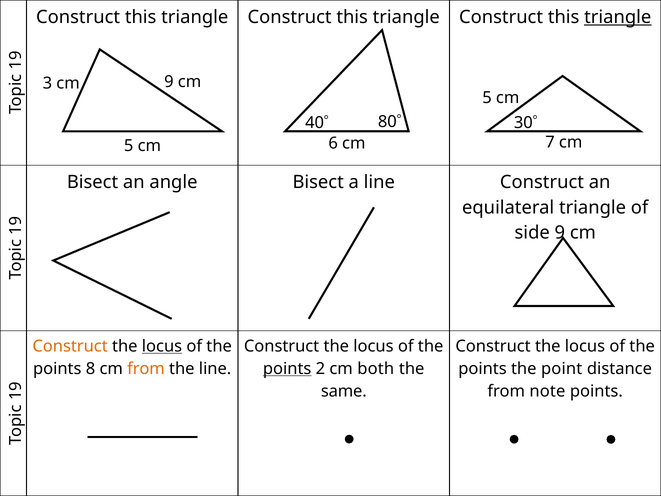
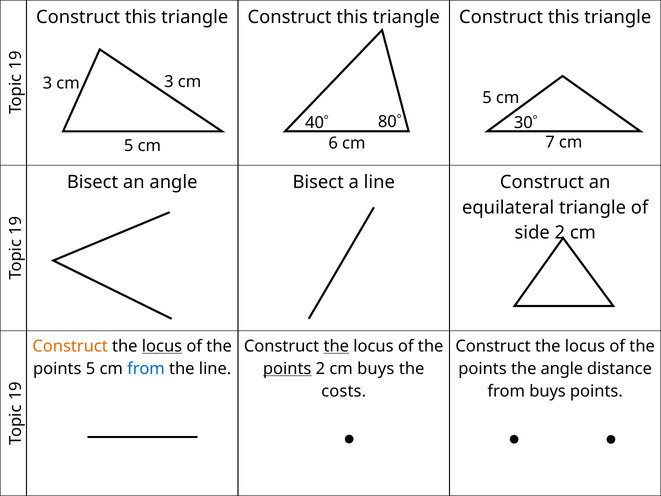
triangle underline: present -> none (618, 17)
3 cm 9: 9 -> 3 (169, 82)
side 9: 9 -> 2 (560, 232)
the underline: none -> present (336, 346)
8: 8 -> 5 (91, 368)
from colour: orange -> blue (146, 368)
cm both: both -> buys (376, 368)
the point: point -> angle (562, 368)
same: same -> costs (344, 391)
from note: note -> buys (548, 391)
